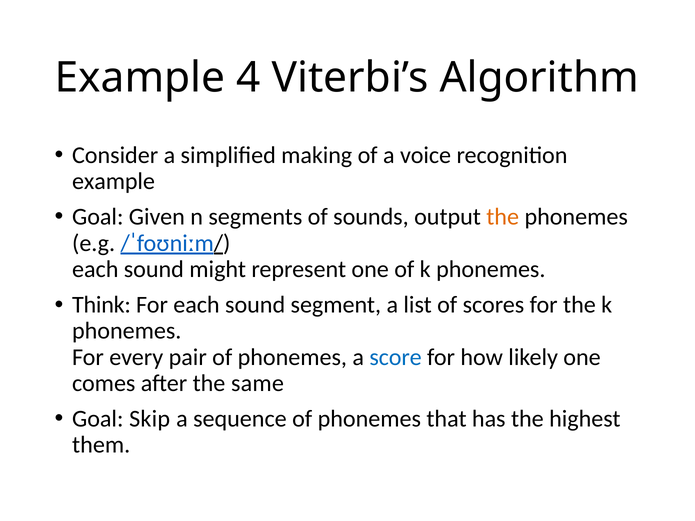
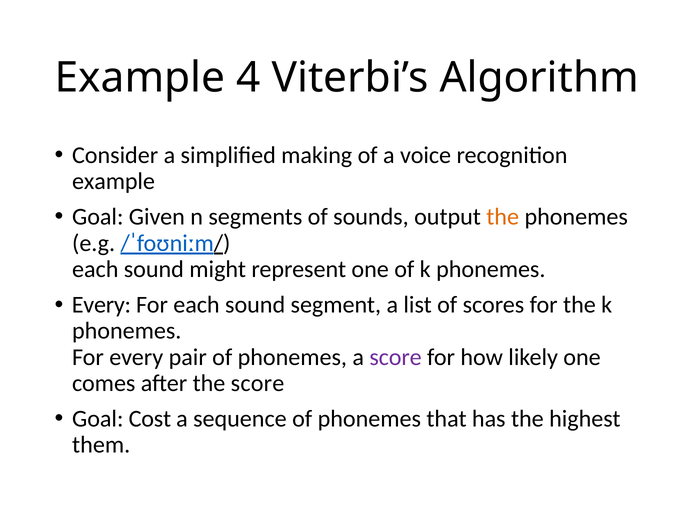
Think: Think -> Every (101, 305)
score colour: blue -> purple (396, 357)
the same: same -> score (258, 383)
Skip: Skip -> Cost (150, 419)
